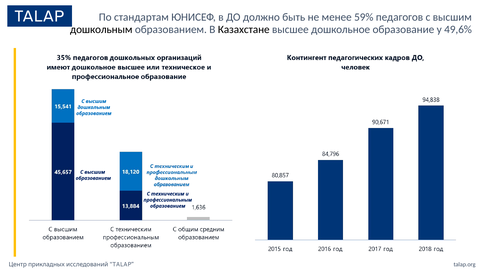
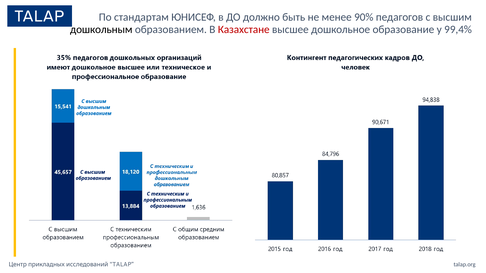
59%: 59% -> 90% (364, 17)
Казахстане colour: black -> red (244, 29)
49,6%: 49,6% -> 99,4% (458, 29)
